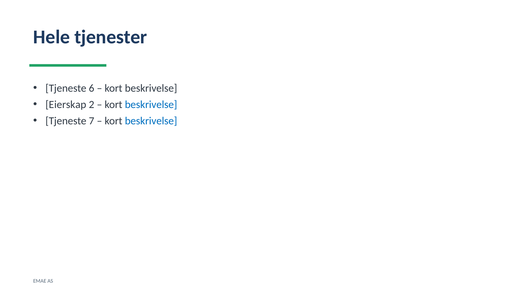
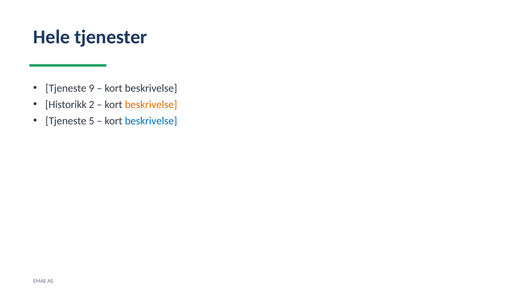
6: 6 -> 9 (92, 88)
Eierskap: Eierskap -> Historikk (66, 105)
beskrivelse colour: blue -> orange (151, 105)
7: 7 -> 5 (92, 121)
